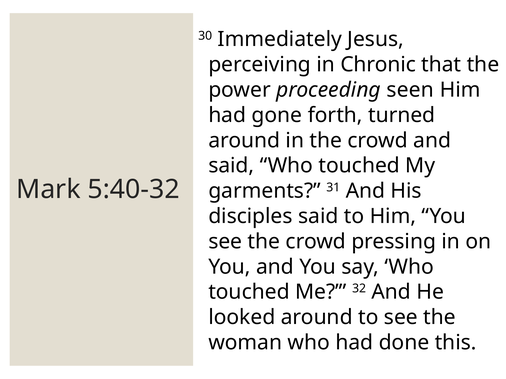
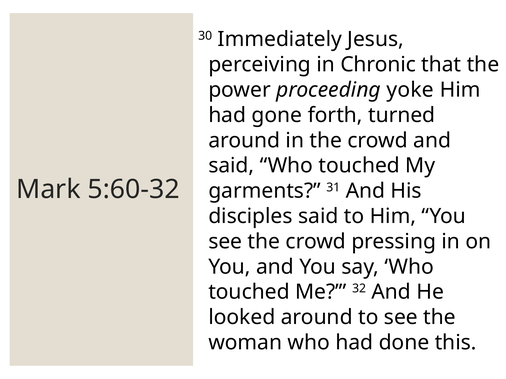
seen: seen -> yoke (410, 90)
5:40-32: 5:40-32 -> 5:60-32 (134, 190)
